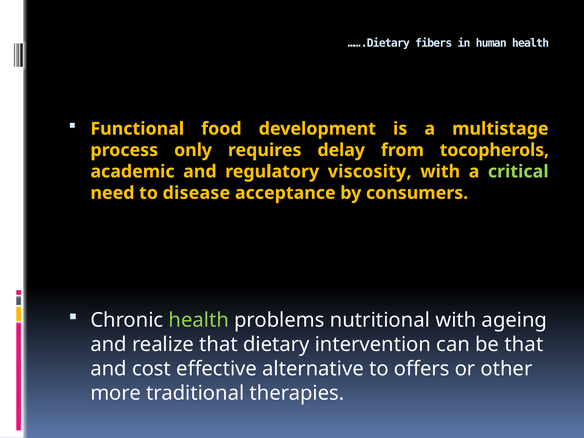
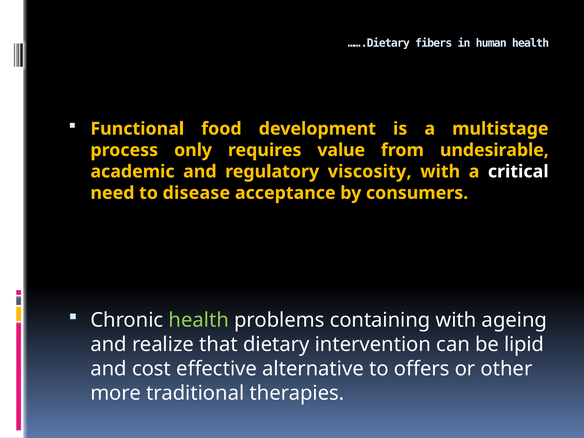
delay: delay -> value (341, 150)
tocopherols: tocopherols -> undesirable (494, 150)
critical colour: light green -> white (518, 172)
nutritional: nutritional -> containing (380, 320)
be that: that -> lipid (524, 345)
